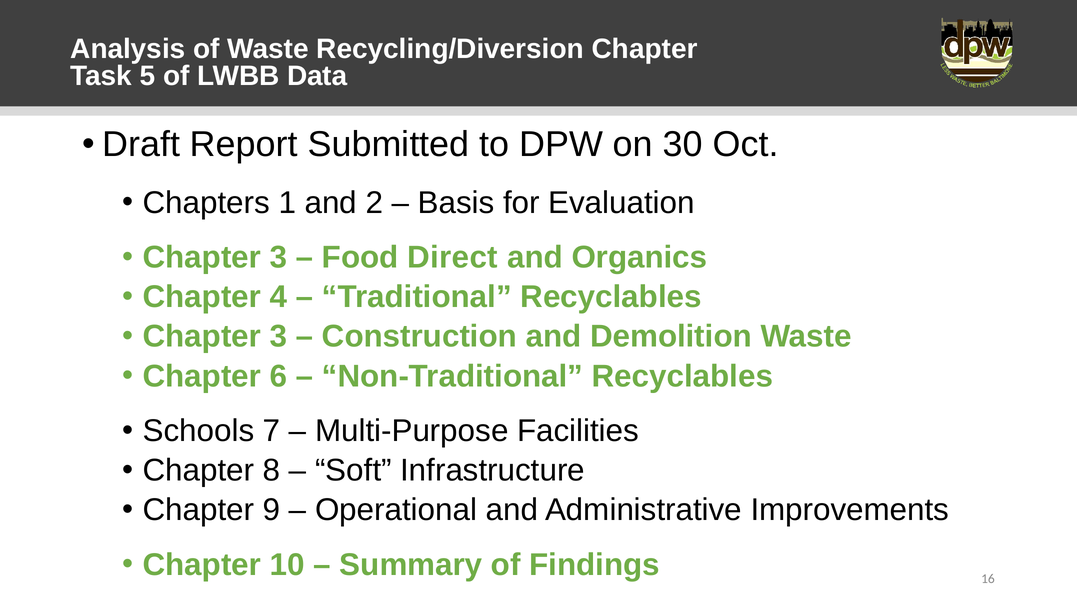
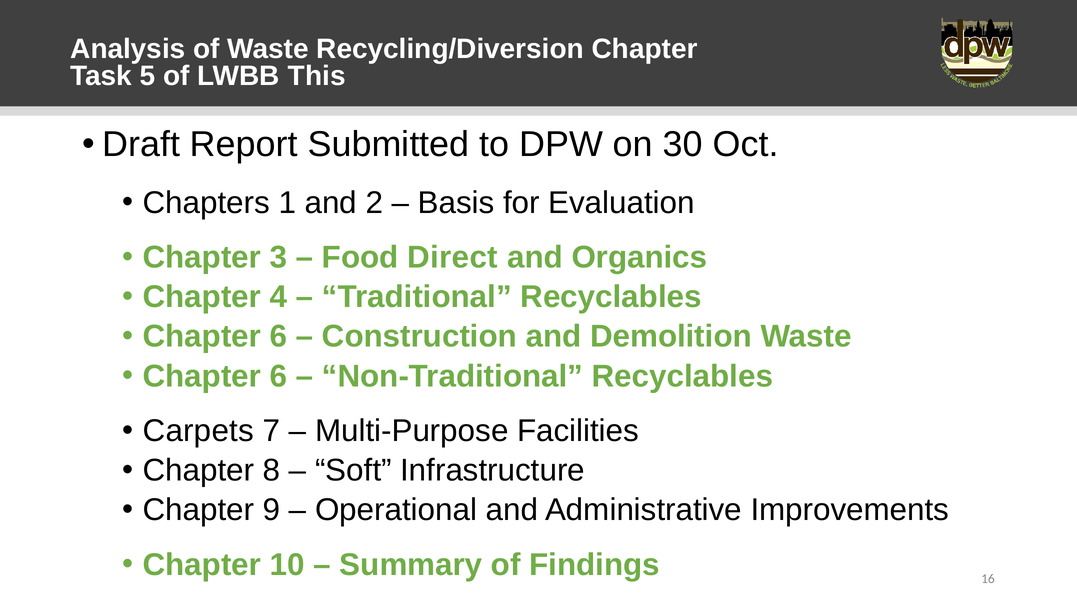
Data: Data -> This (317, 76)
3: 3 -> 6 (279, 336)
Schools: Schools -> Carpets (198, 431)
